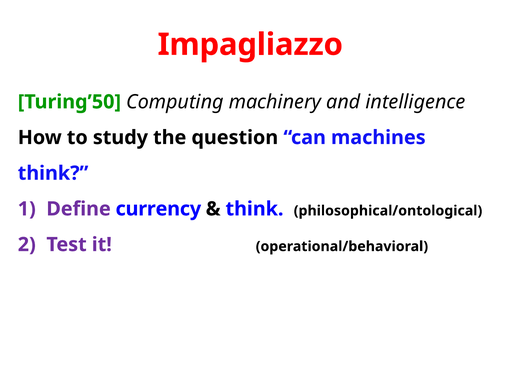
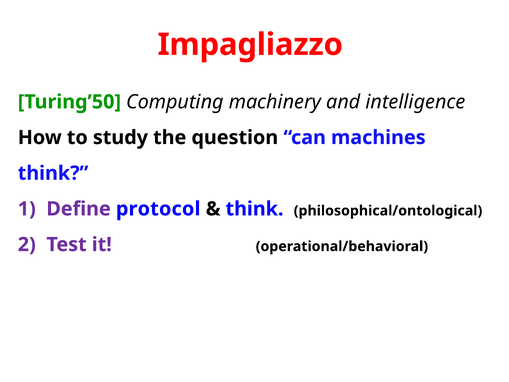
currency: currency -> protocol (158, 209)
